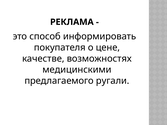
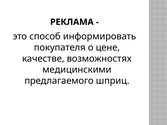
ругали: ругали -> шприц (113, 81)
